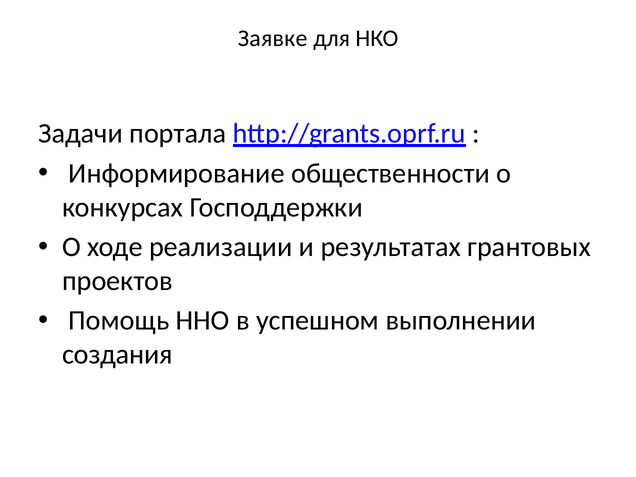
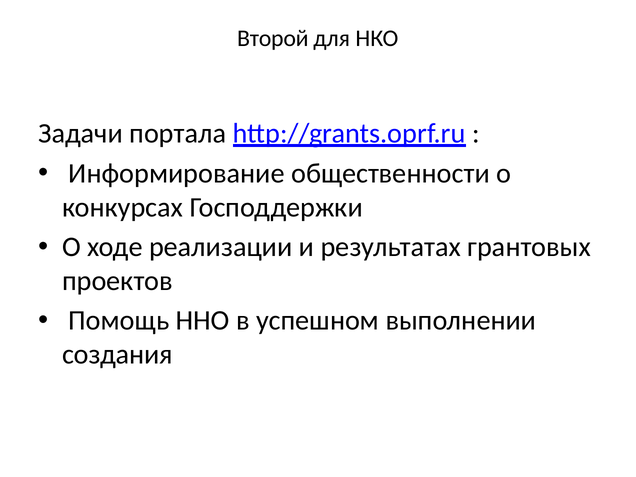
Заявке: Заявке -> Второй (273, 38)
